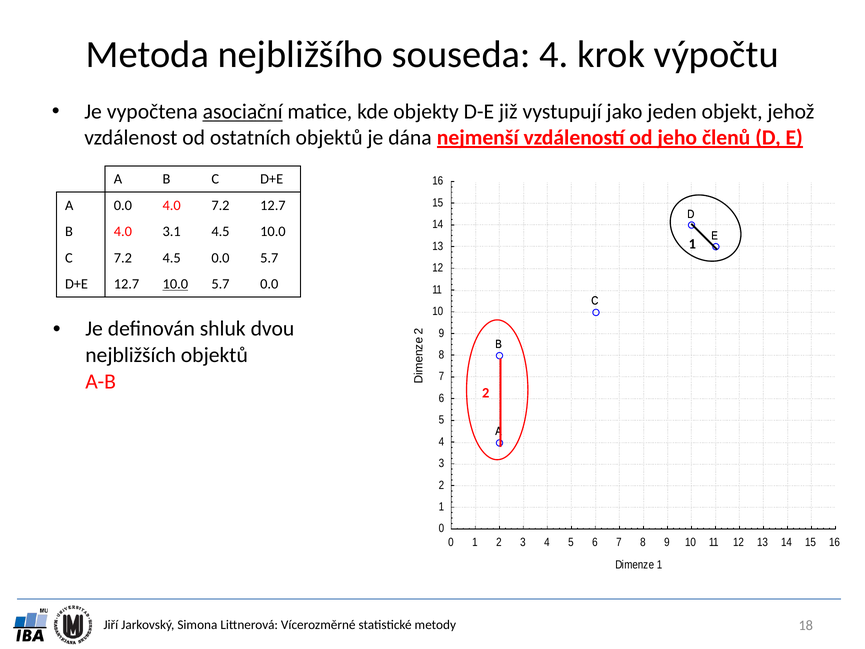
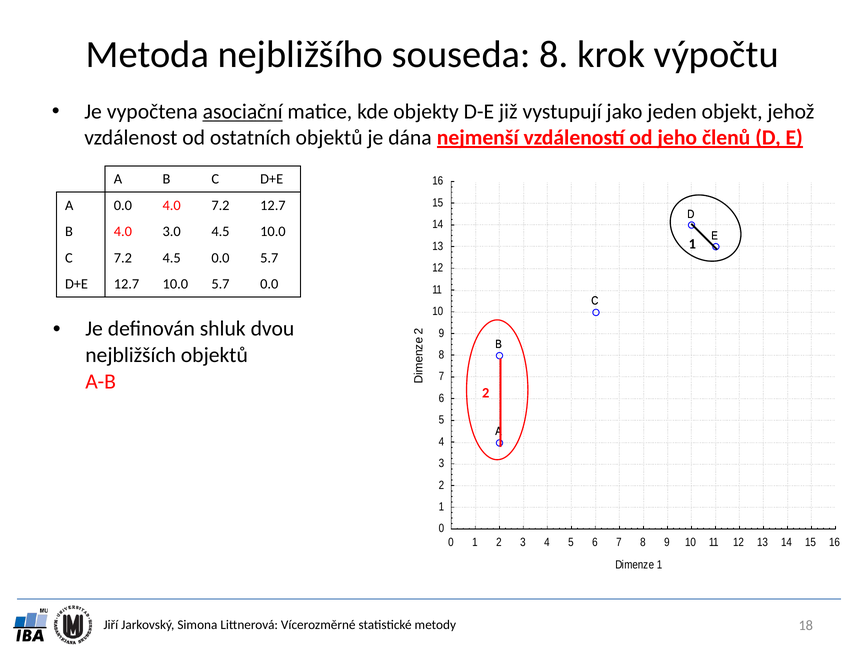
souseda 4: 4 -> 8 (554, 55)
3.1: 3.1 -> 3.0 (172, 231)
10.0 underline: present -> none (175, 284)
